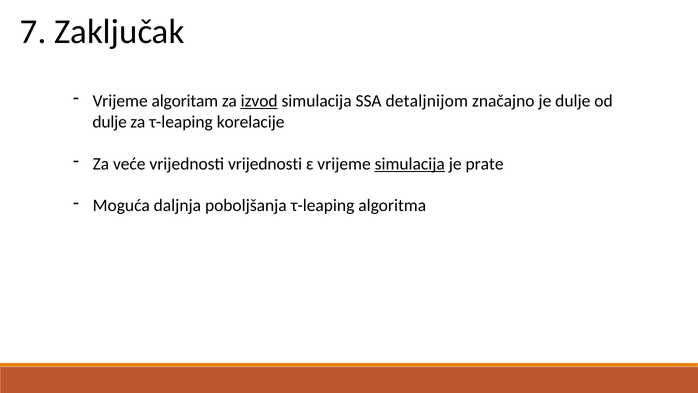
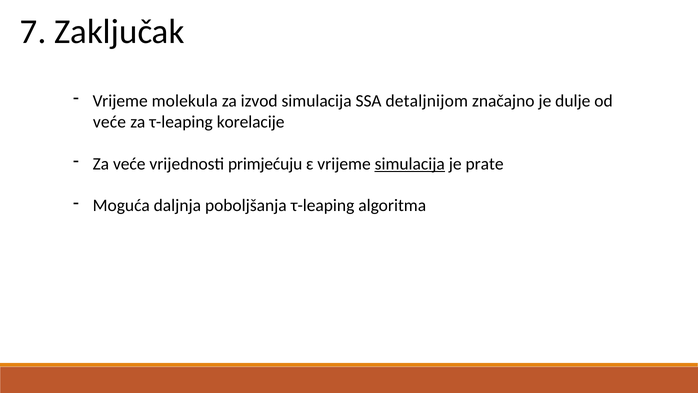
algoritam: algoritam -> molekula (185, 101)
izvod underline: present -> none (259, 101)
dulje: dulje -> veće (109, 122)
vrijednosti vrijednosti: vrijednosti -> primjećuju (265, 164)
